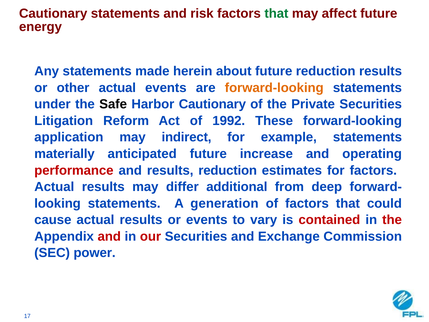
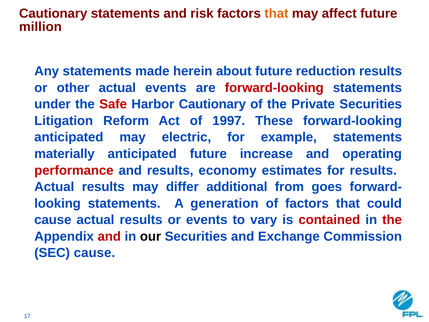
that colour: green -> orange (276, 14)
energy: energy -> million (40, 27)
forward-looking colour: orange -> red (274, 88)
Safe colour: black -> red (113, 104)
1992: 1992 -> 1997 (229, 121)
application: application -> anticipated (69, 137)
indirect: indirect -> electric (186, 137)
results reduction: reduction -> economy (228, 170)
for factors: factors -> results (373, 170)
deep: deep -> goes (327, 187)
our colour: red -> black (151, 236)
SEC power: power -> cause (94, 253)
